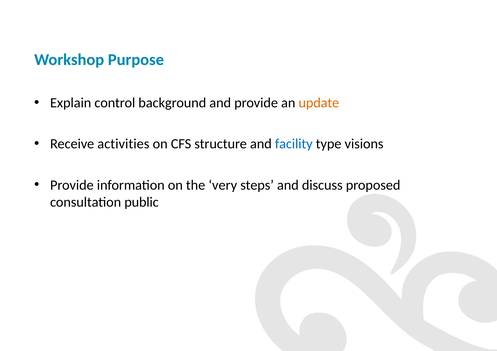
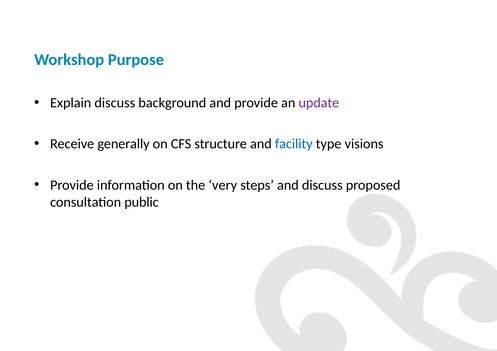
Explain control: control -> discuss (115, 103)
update colour: orange -> purple (319, 103)
activities: activities -> generally (124, 144)
